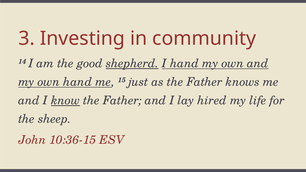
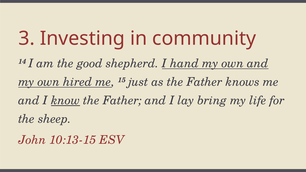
shepherd underline: present -> none (132, 64)
own hand: hand -> hired (78, 82)
hired: hired -> bring (212, 101)
10:36-15: 10:36-15 -> 10:13-15 (73, 140)
